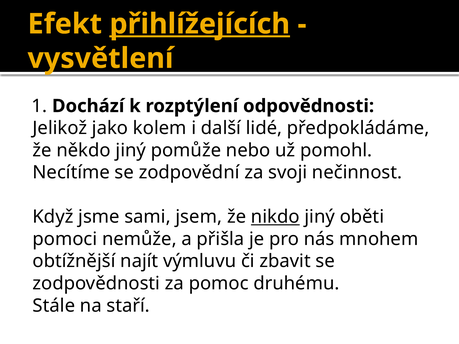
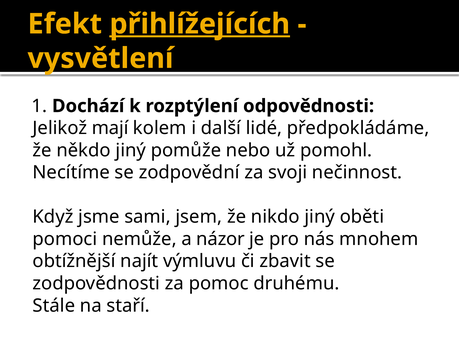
jako: jako -> mají (110, 128)
nikdo underline: present -> none (275, 217)
přišla: přišla -> názor (221, 239)
